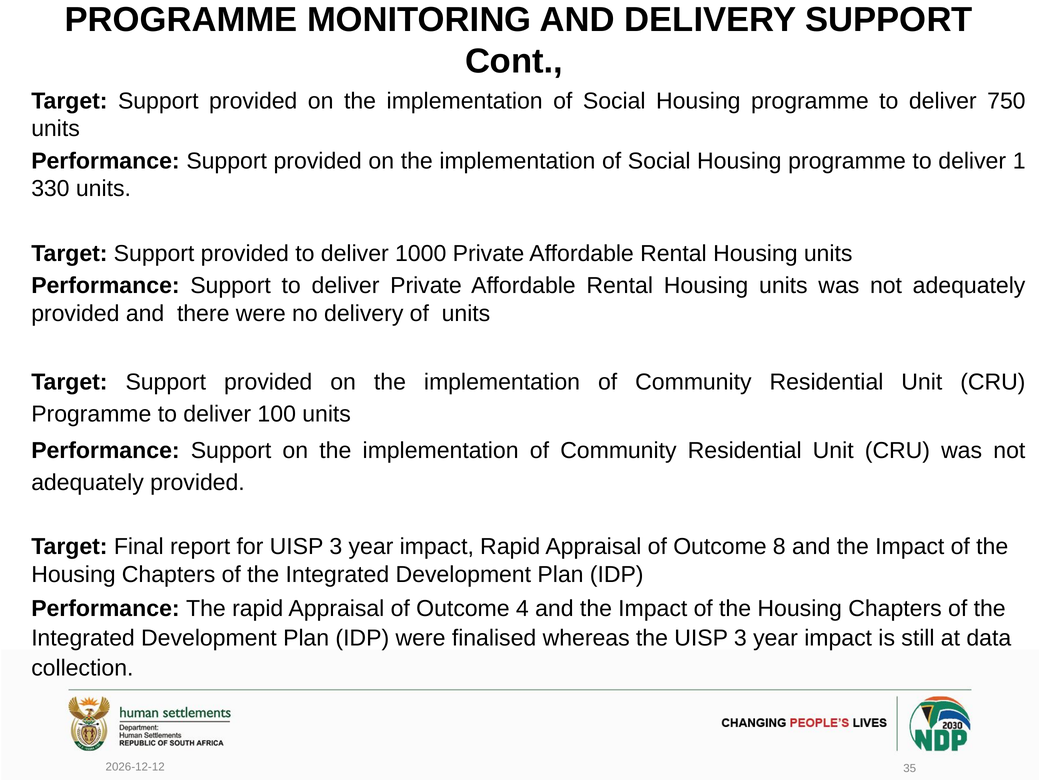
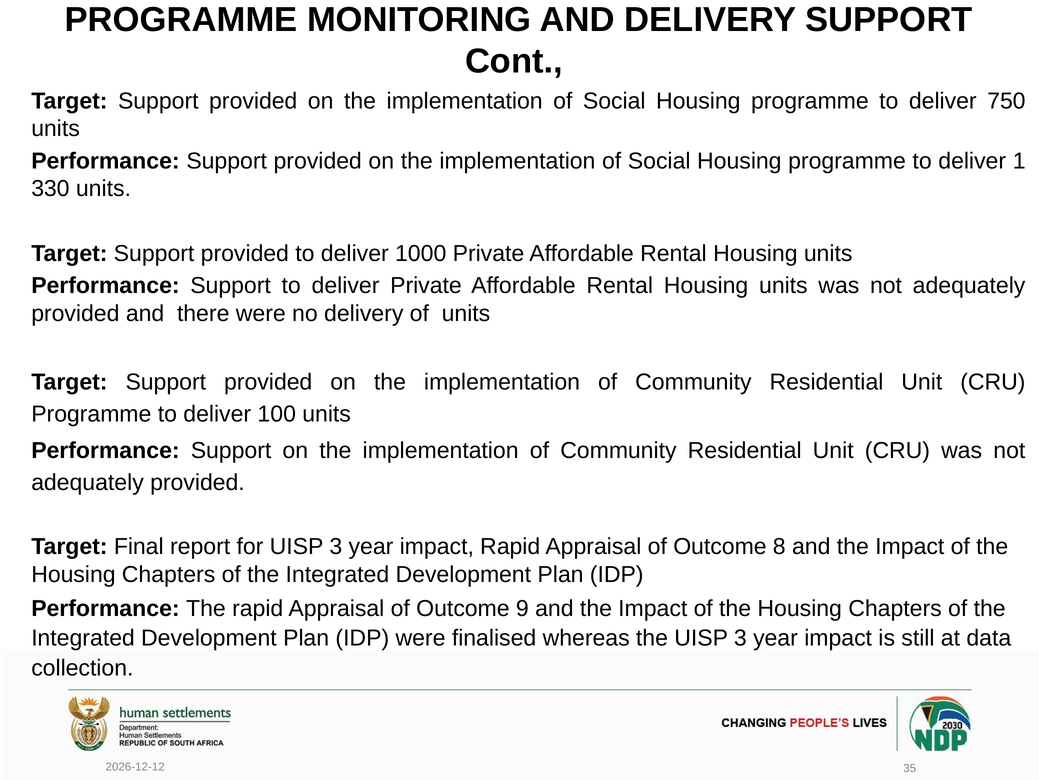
4: 4 -> 9 (522, 608)
